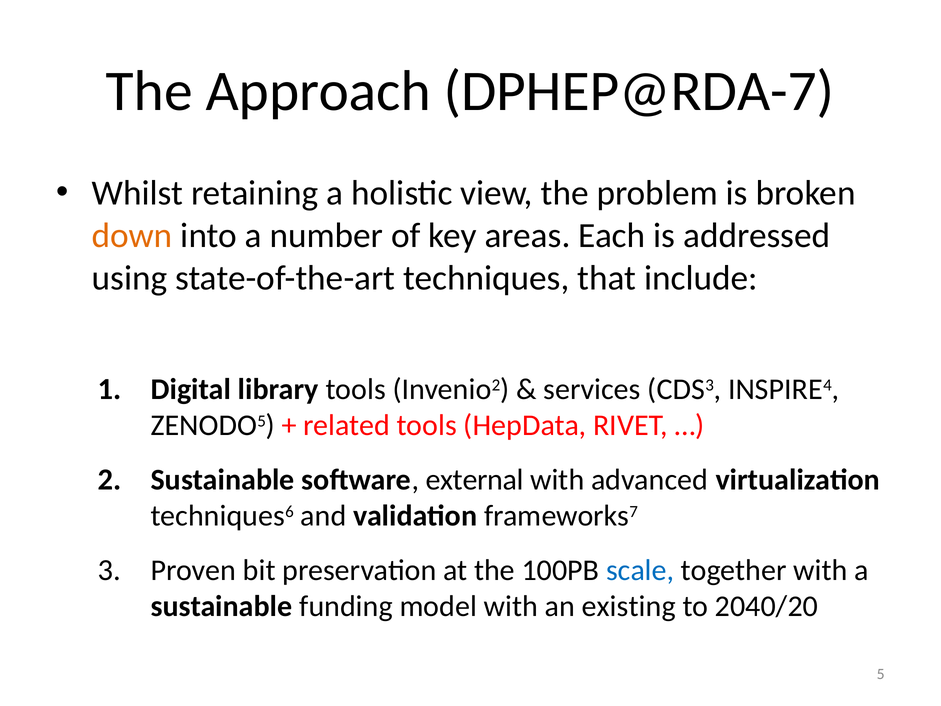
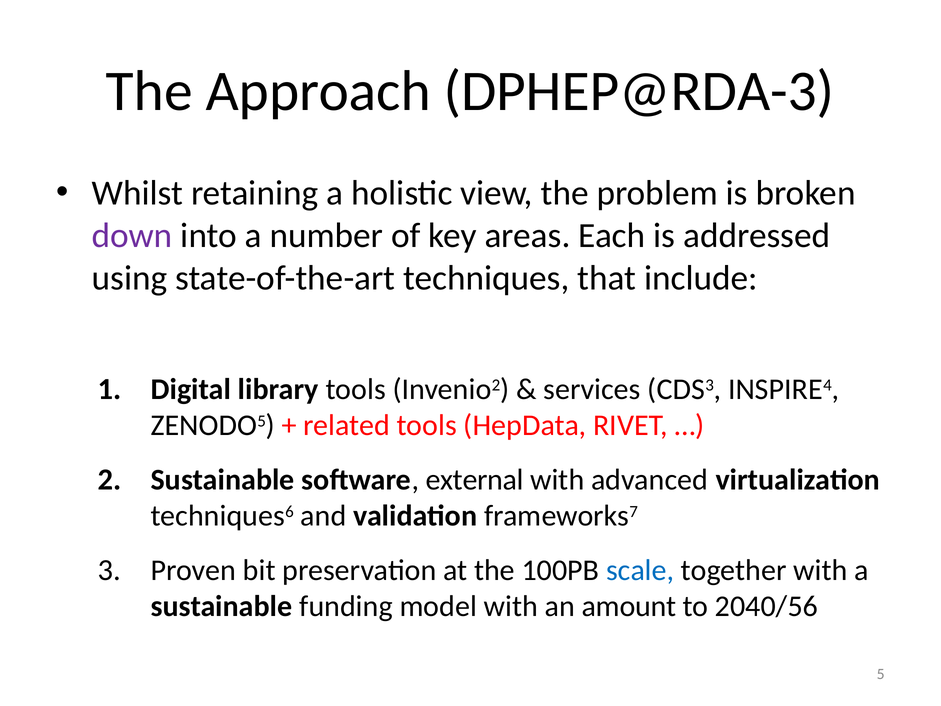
DPHEP@RDA-7: DPHEP@RDA-7 -> DPHEP@RDA-3 (639, 91)
down colour: orange -> purple (132, 235)
existing: existing -> amount (629, 606)
2040/20: 2040/20 -> 2040/56 (766, 606)
